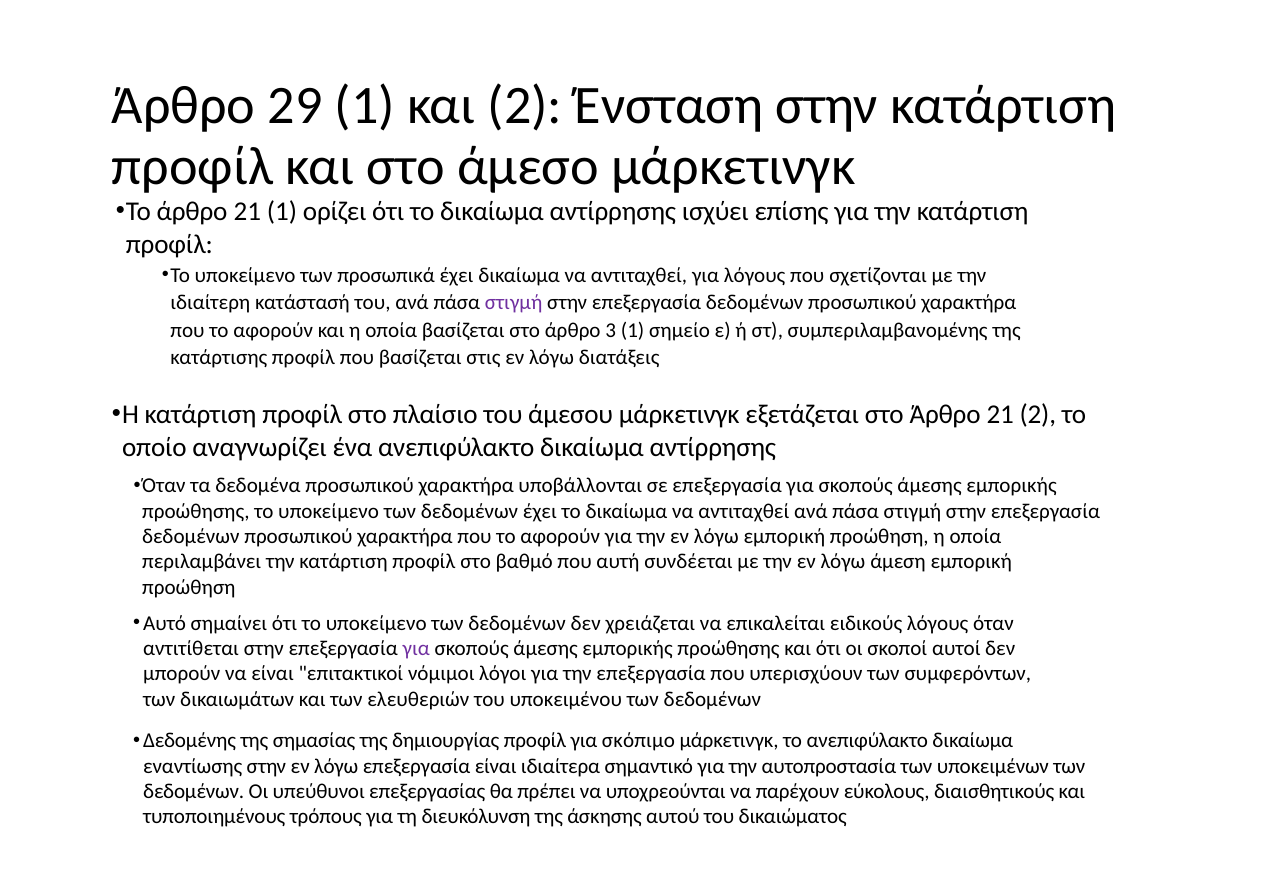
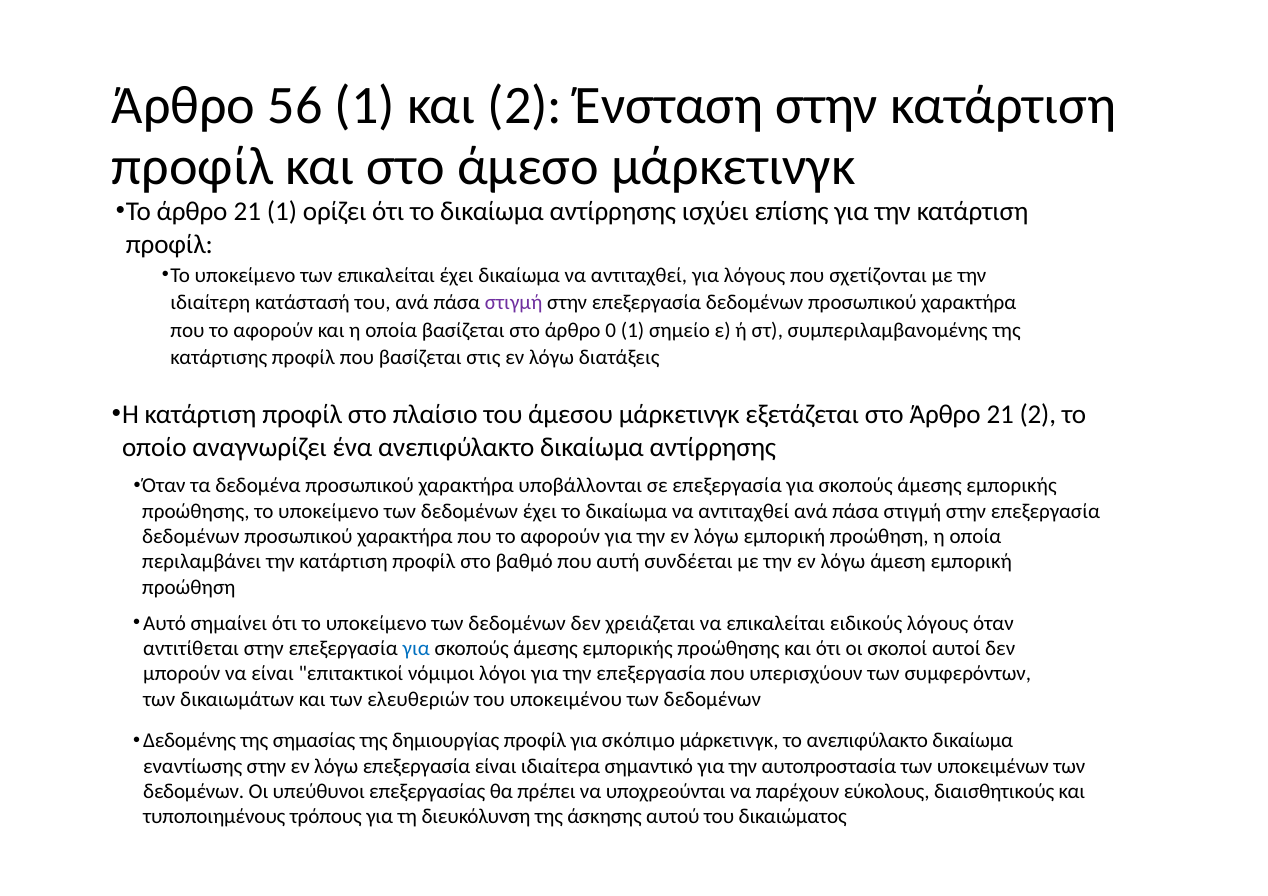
29: 29 -> 56 (295, 105)
των προσωπικά: προσωπικά -> επικαλείται (386, 275)
3: 3 -> 0 (611, 330)
για colour: purple -> blue (416, 649)
